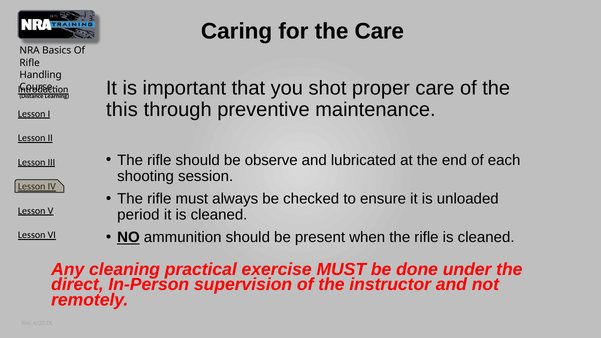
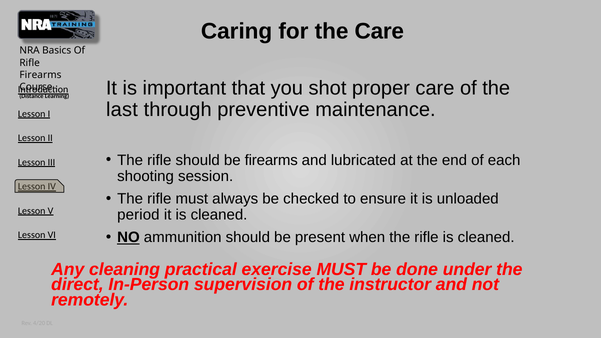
Handling: Handling -> Firearms (40, 75)
this: this -> last (122, 110)
be observe: observe -> firearms (271, 160)
